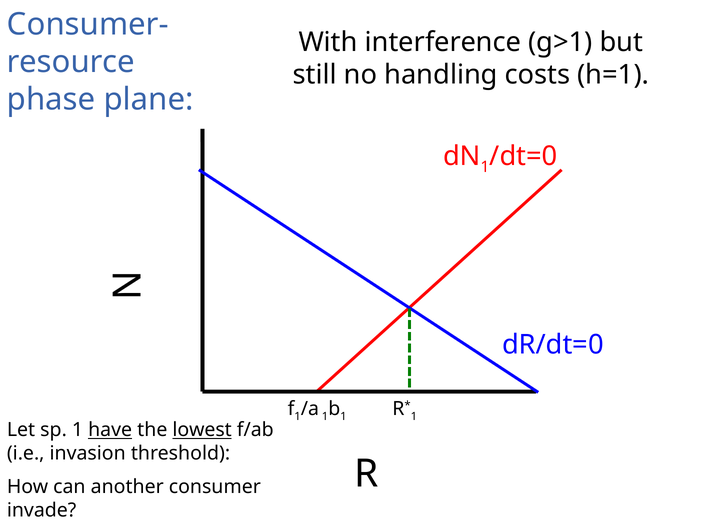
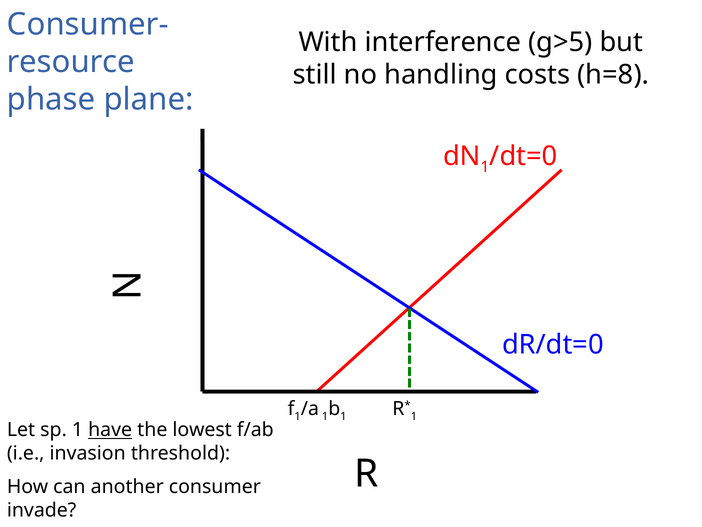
g>1: g>1 -> g>5 (560, 42)
h=1: h=1 -> h=8 (613, 75)
lowest underline: present -> none (202, 430)
